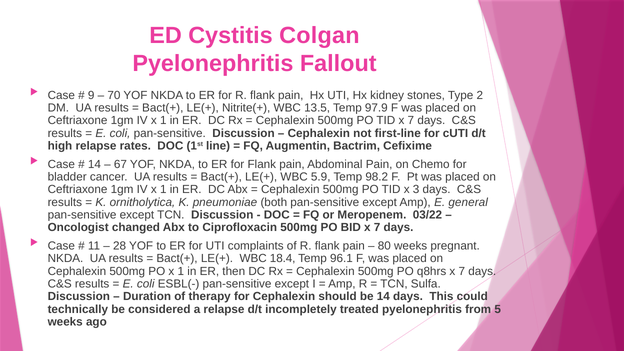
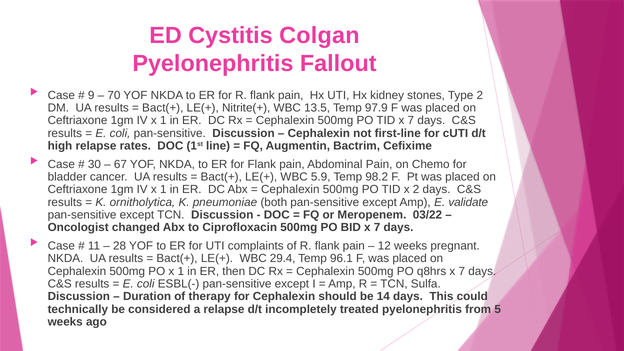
14: 14 -> 30 (94, 164)
x 3: 3 -> 2 (416, 190)
general: general -> validate (468, 202)
80: 80 -> 12 (384, 246)
18.4: 18.4 -> 29.4 (283, 259)
